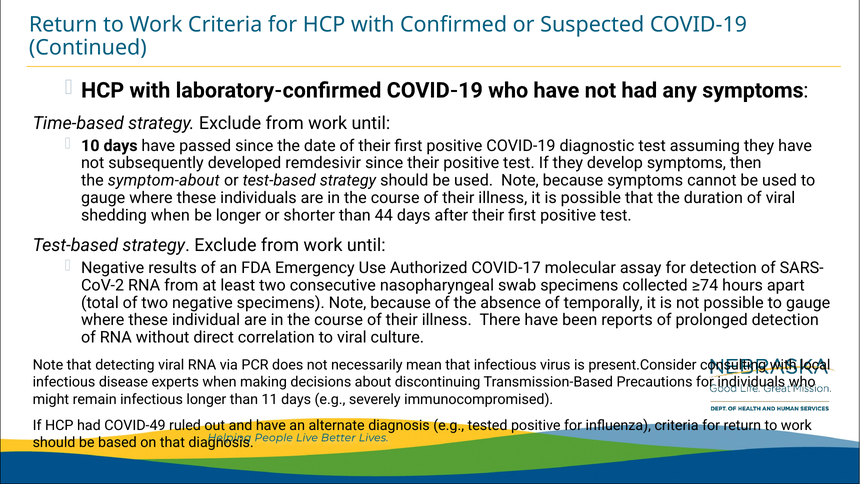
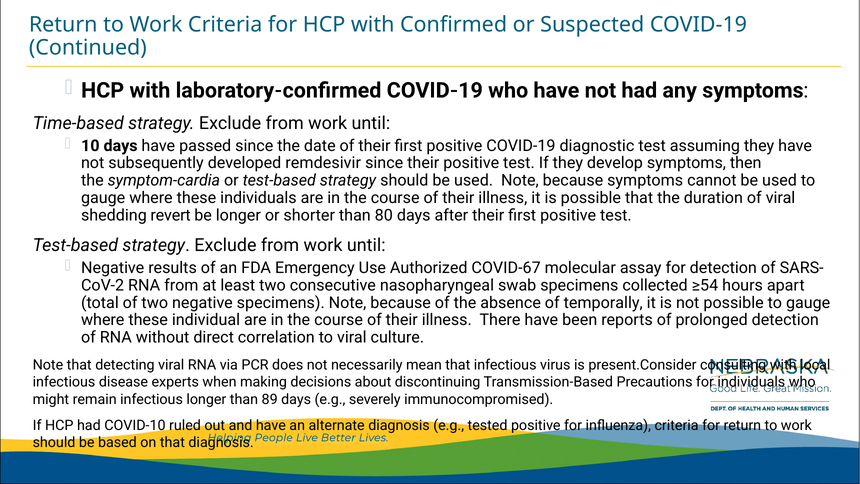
symptom-about: symptom-about -> symptom-cardia (164, 181)
shedding when: when -> revert (171, 215)
44: 44 -> 80 (384, 215)
COVID-17: COVID-17 -> COVID-67 (506, 268)
≥74: ≥74 -> ≥54 (705, 285)
11: 11 -> 89 (270, 399)
COVID-49: COVID-49 -> COVID-10 (135, 425)
